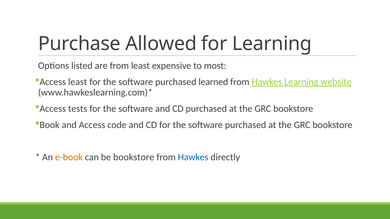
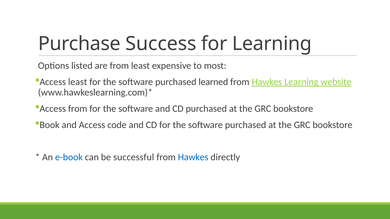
Allowed: Allowed -> Success (161, 44)
Access tests: tests -> from (78, 109)
e-book colour: orange -> blue (69, 157)
be bookstore: bookstore -> successful (134, 157)
